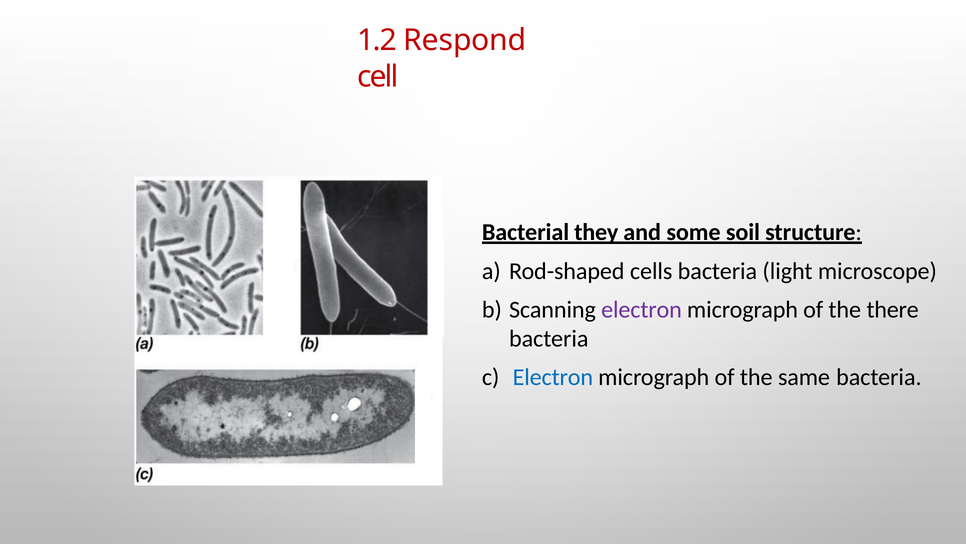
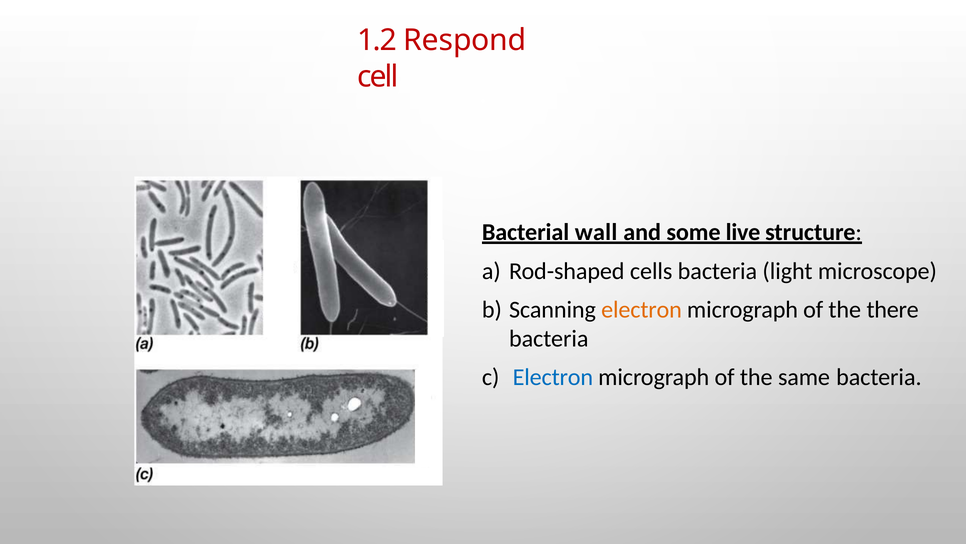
they: they -> wall (596, 232)
soil: soil -> live (743, 232)
electron colour: purple -> orange (642, 309)
